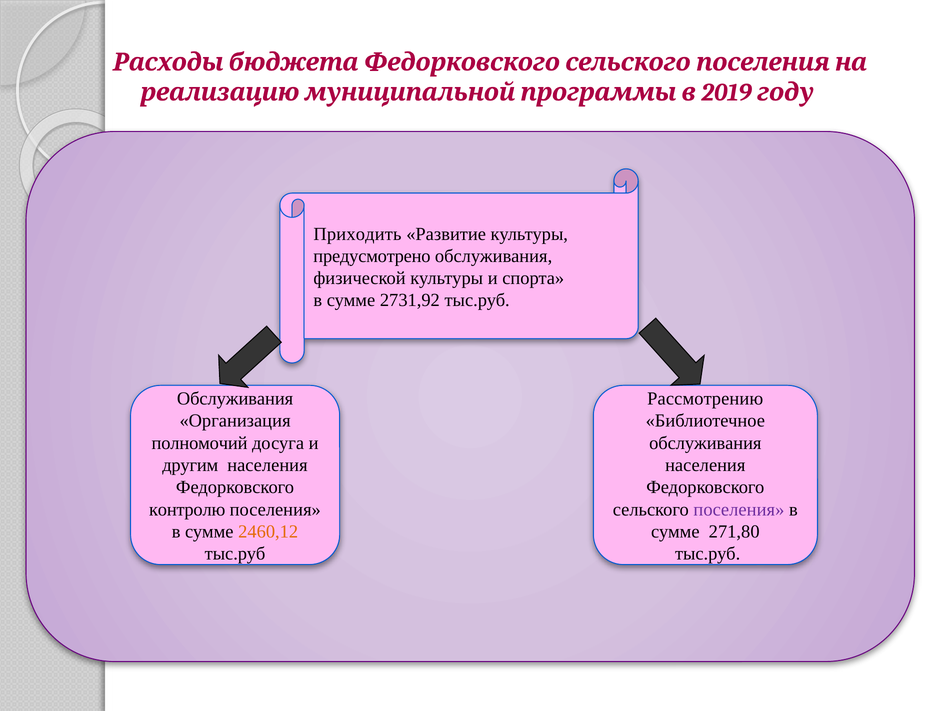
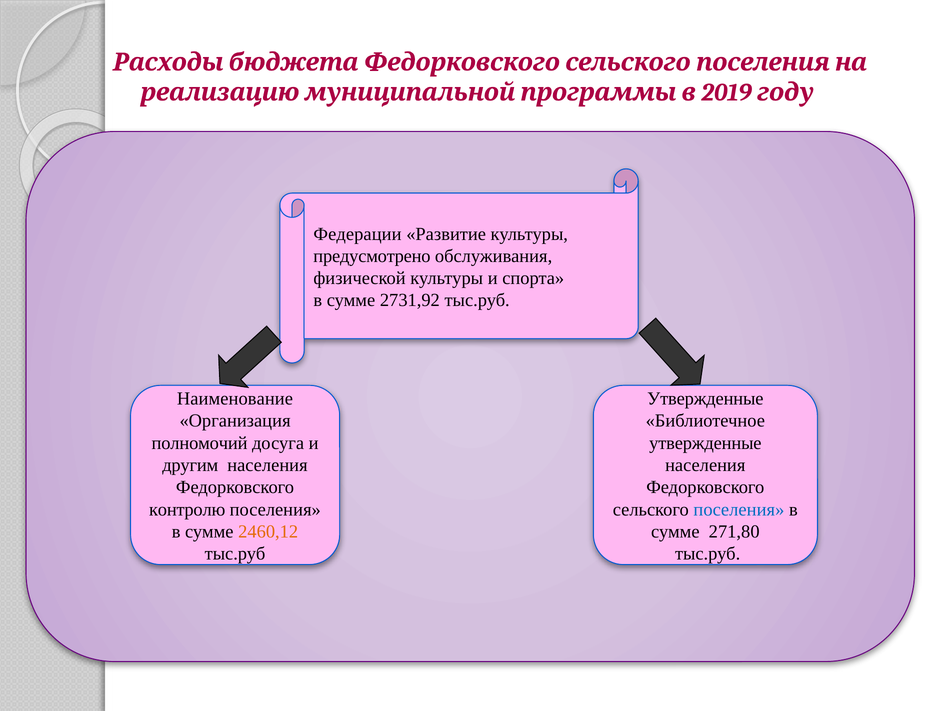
Приходить: Приходить -> Федерации (358, 234)
Обслуживания: Обслуживания -> Наименование (235, 399)
Рассмотрению: Рассмотрению -> Утвержденные (705, 399)
обслуживания: обслуживания -> утвержденные (705, 443)
поселения colour: purple -> blue (739, 509)
